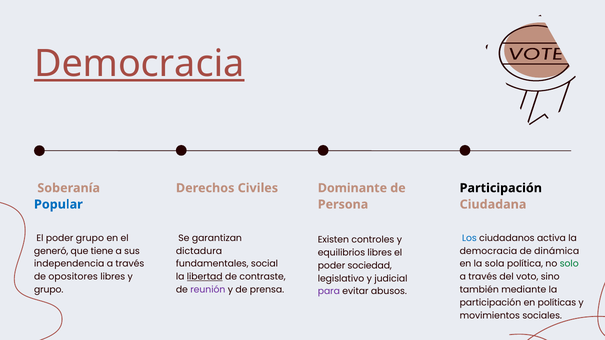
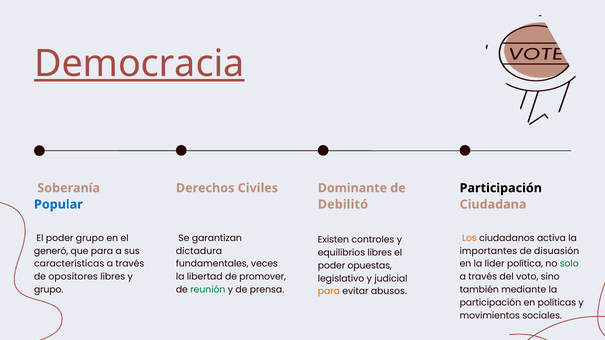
Persona: Persona -> Debilitó (343, 205)
Los colour: blue -> orange (469, 238)
que tiene: tiene -> para (102, 251)
democracia: democracia -> importantes (488, 251)
dinámica: dinámica -> disuasión (557, 251)
independencia: independencia -> características (69, 264)
social: social -> veces (264, 264)
sola: sola -> líder (495, 264)
sociedad: sociedad -> opuestas (370, 266)
libertad underline: present -> none (205, 277)
contraste: contraste -> promover (263, 277)
reunión colour: purple -> green (208, 290)
para colour: purple -> orange (329, 292)
